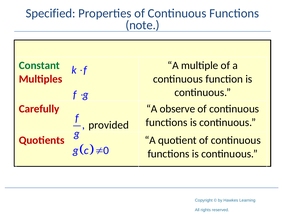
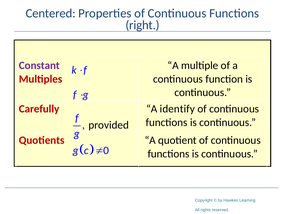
Specified: Specified -> Centered (51, 13)
note: note -> right (143, 25)
Constant colour: green -> purple (39, 65)
observe: observe -> identify (177, 109)
